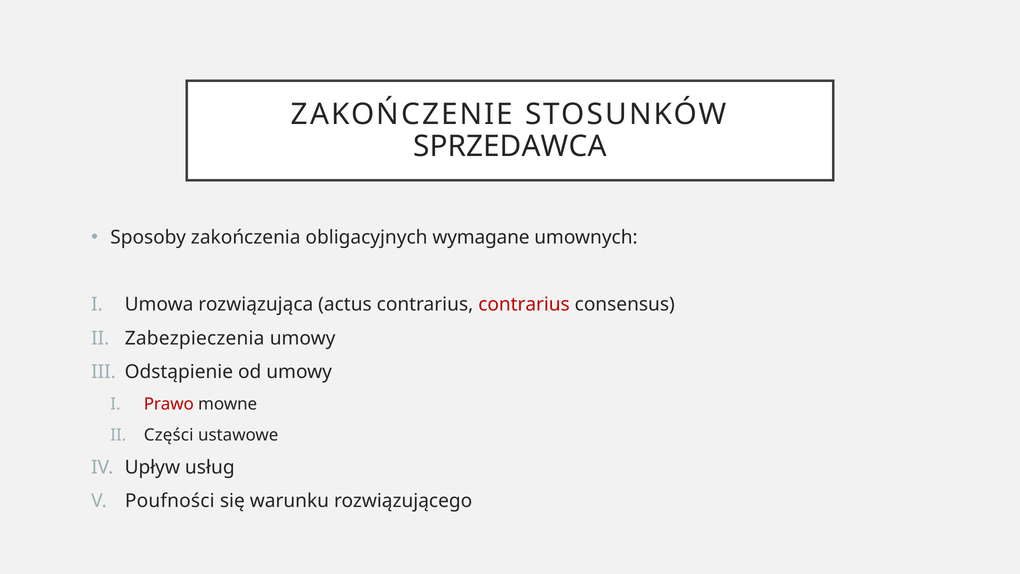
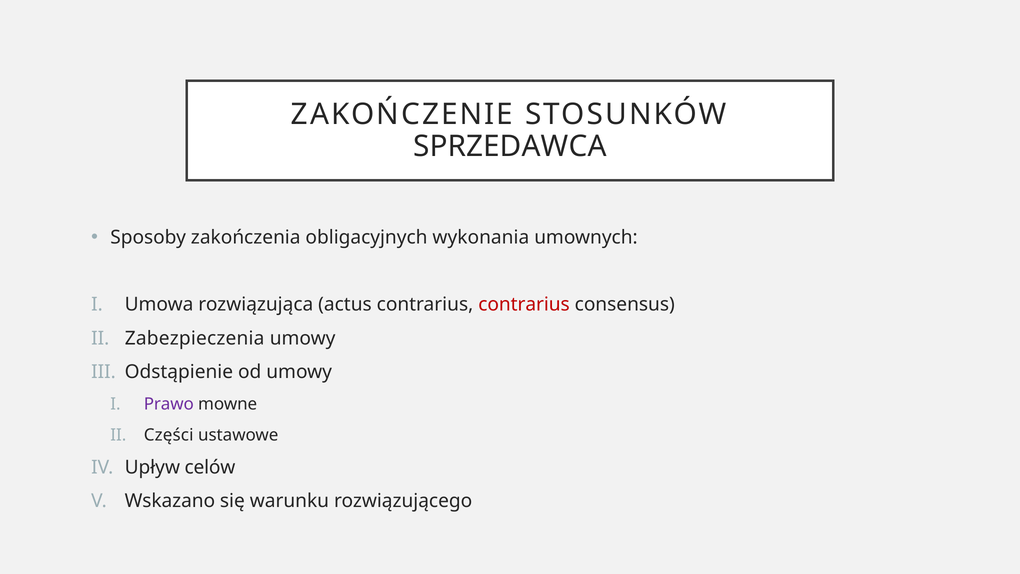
wymagane: wymagane -> wykonania (481, 237)
Prawo colour: red -> purple (169, 404)
usług: usług -> celów (210, 467)
Poufności: Poufności -> Wskazano (170, 501)
